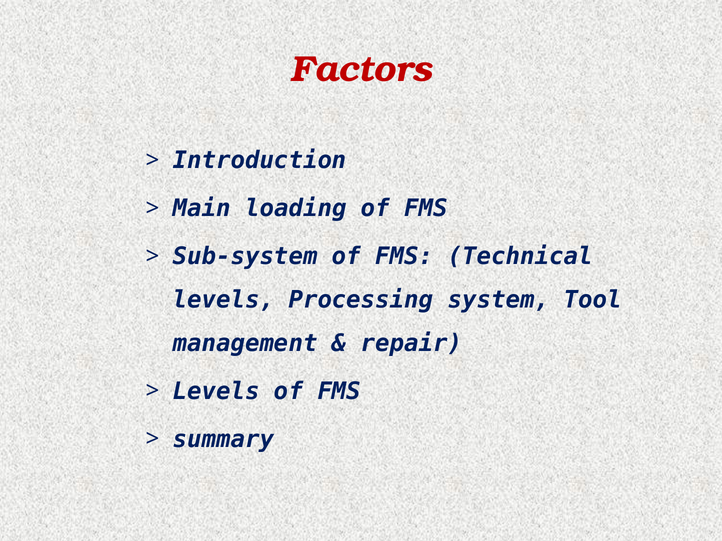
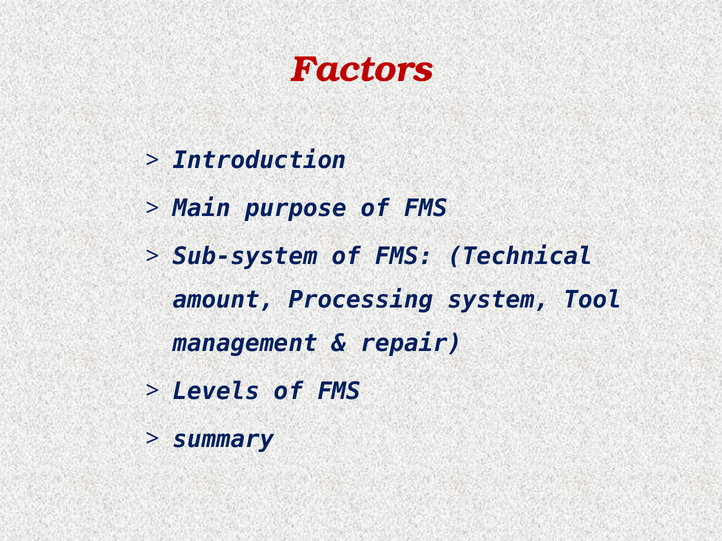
loading: loading -> purpose (296, 209)
levels: levels -> amount (223, 300)
